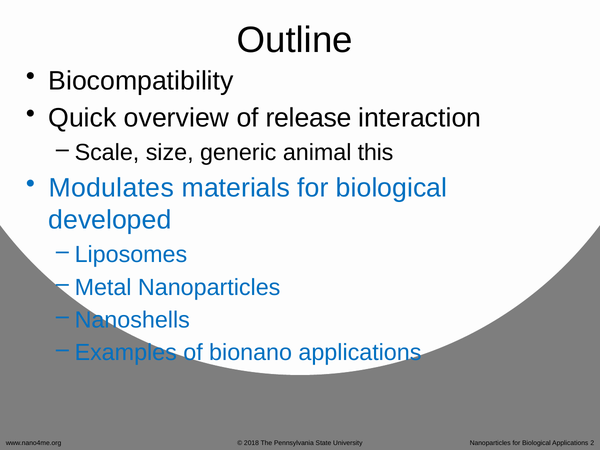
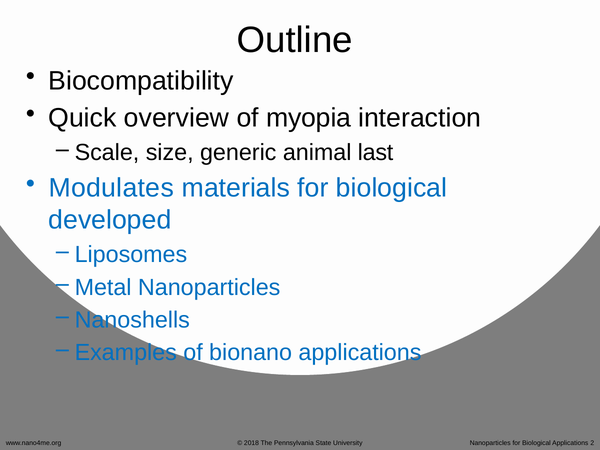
release: release -> myopia (309, 118)
this: this -> last (376, 153)
